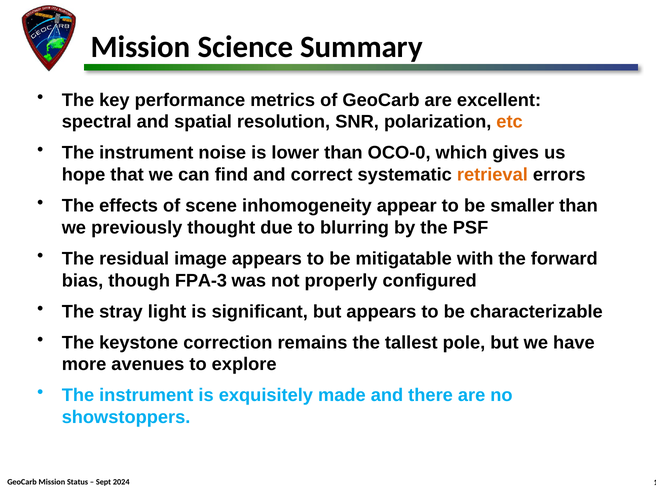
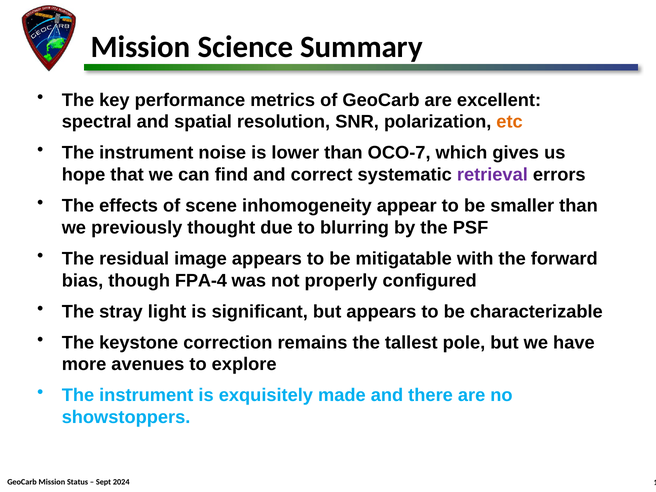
OCO-0: OCO-0 -> OCO-7 (399, 153)
retrieval colour: orange -> purple (492, 175)
FPA-3: FPA-3 -> FPA-4 (201, 281)
